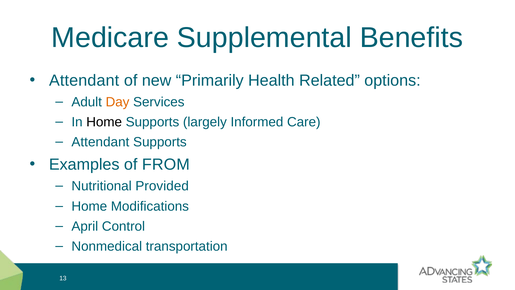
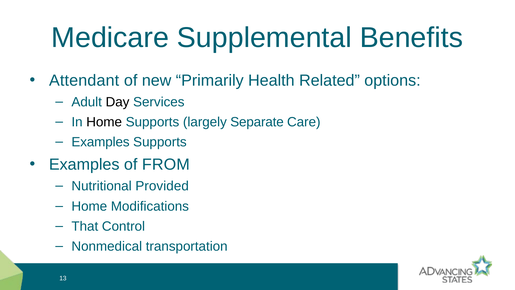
Day colour: orange -> black (118, 102)
Informed: Informed -> Separate (257, 122)
Attendant: Attendant -> Examples (101, 142)
April: April -> That (85, 226)
